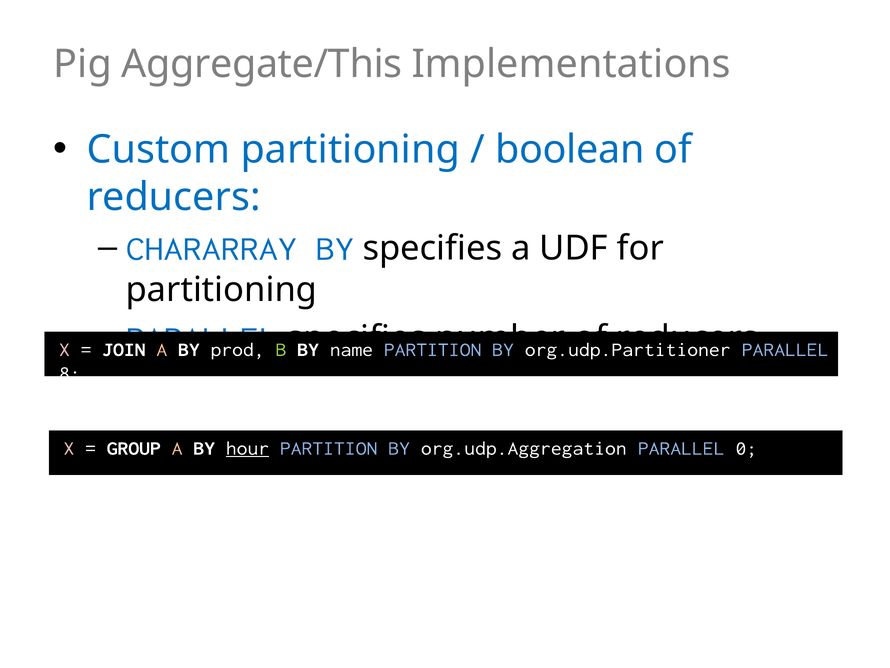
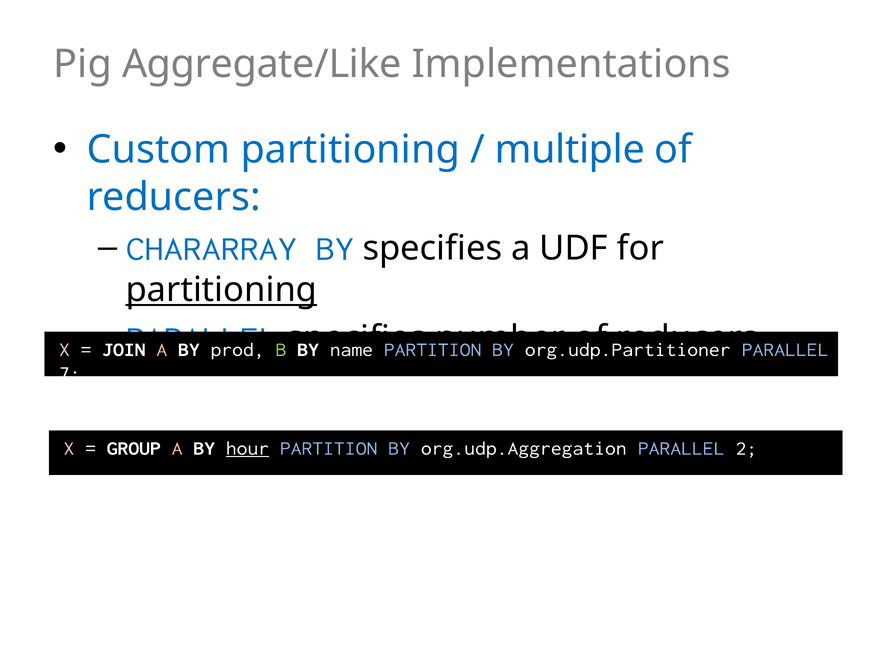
Aggregate/This: Aggregate/This -> Aggregate/Like (262, 64)
boolean: boolean -> multiple (570, 150)
partitioning underline: none -> present (221, 290)
8: 8 -> 7 (70, 373)
0: 0 -> 2 (746, 448)
